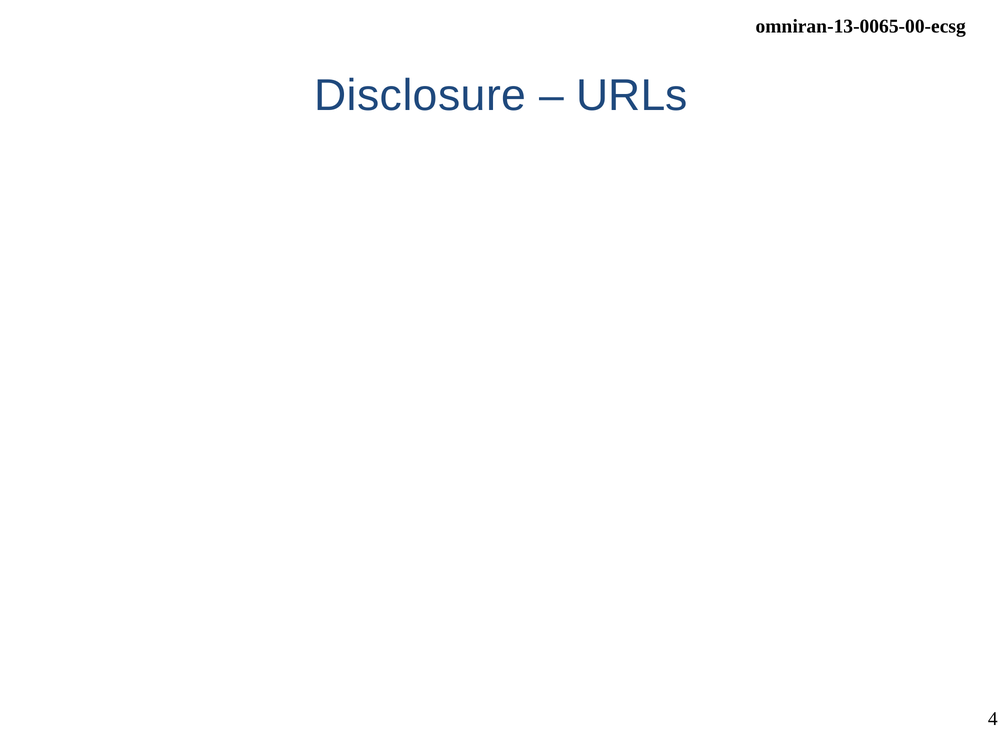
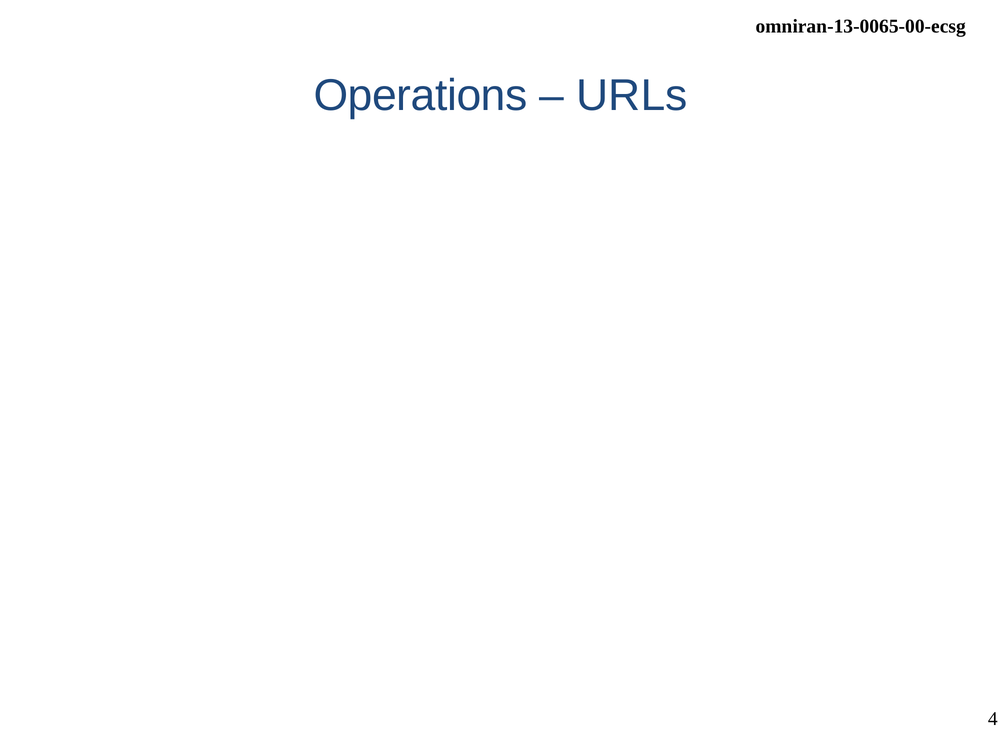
Disclosure: Disclosure -> Operations (421, 96)
